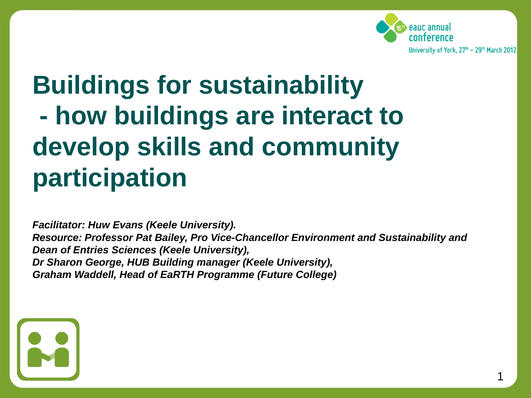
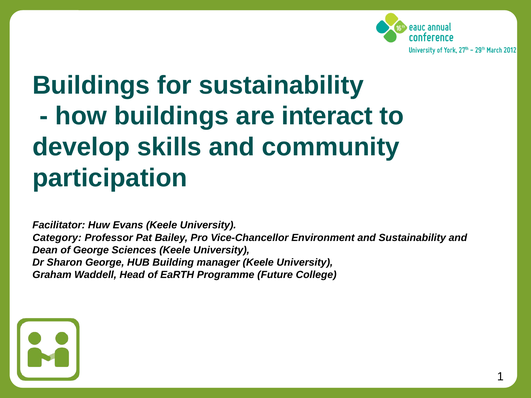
Resource: Resource -> Category (57, 238)
of Entries: Entries -> George (91, 250)
